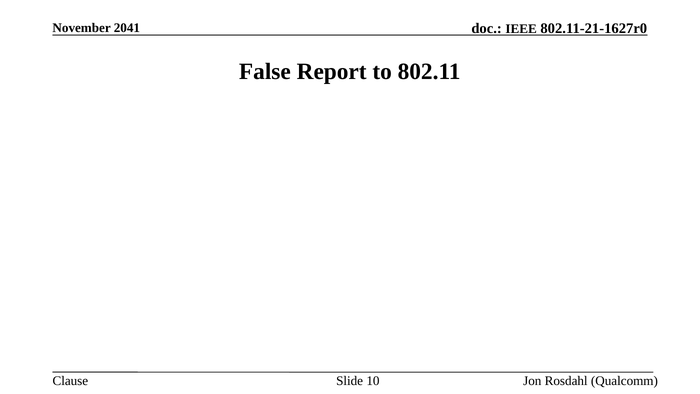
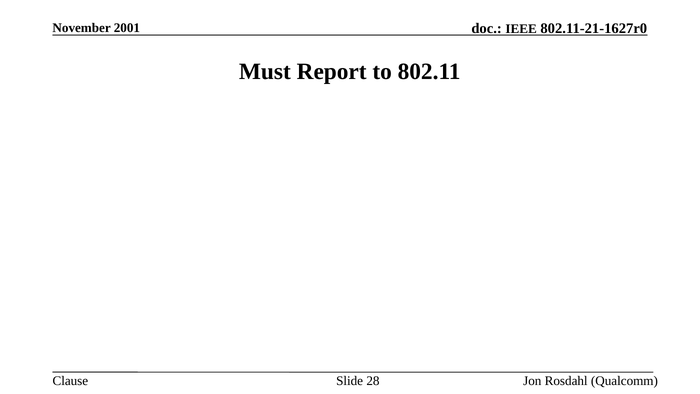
2041: 2041 -> 2001 (127, 28)
False: False -> Must (265, 72)
10: 10 -> 28 (373, 381)
